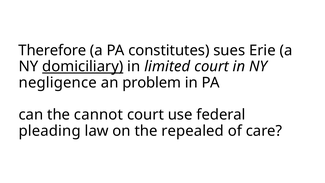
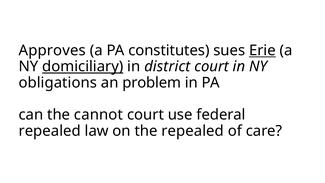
Therefore: Therefore -> Approves (52, 50)
Erie underline: none -> present (262, 50)
limited: limited -> district (167, 66)
negligence: negligence -> obligations (58, 83)
pleading: pleading -> repealed (50, 131)
